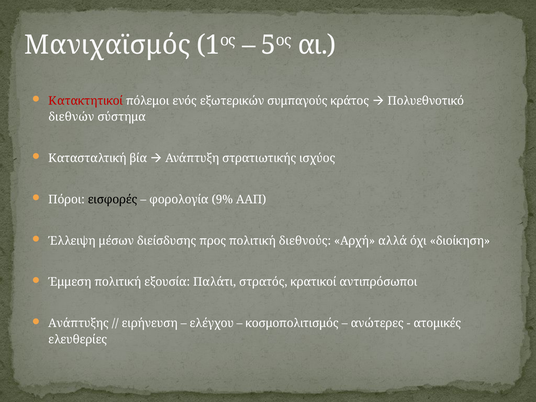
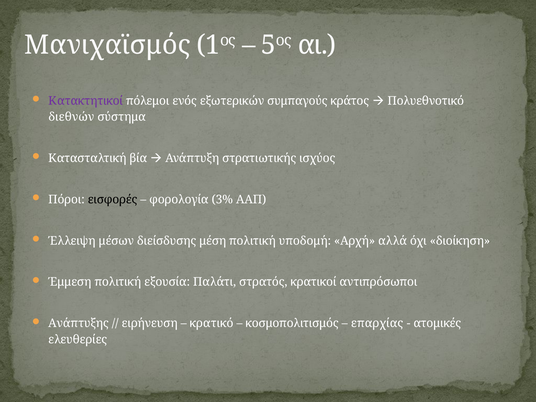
Κατακτητικοί colour: red -> purple (86, 101)
9%: 9% -> 3% (222, 199)
προς: προς -> μέση (213, 241)
διεθνούς: διεθνούς -> υποδομή (305, 241)
ελέγχου: ελέγχου -> κρατικό (212, 323)
ανώτερες: ανώτερες -> επαρχίας (377, 323)
